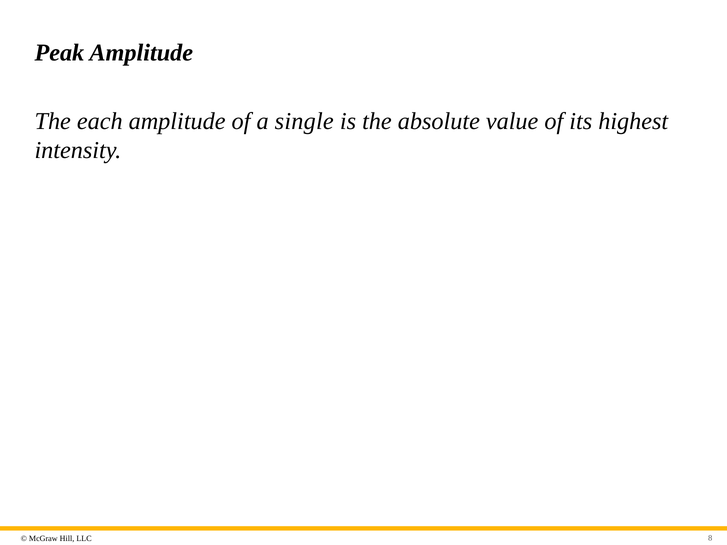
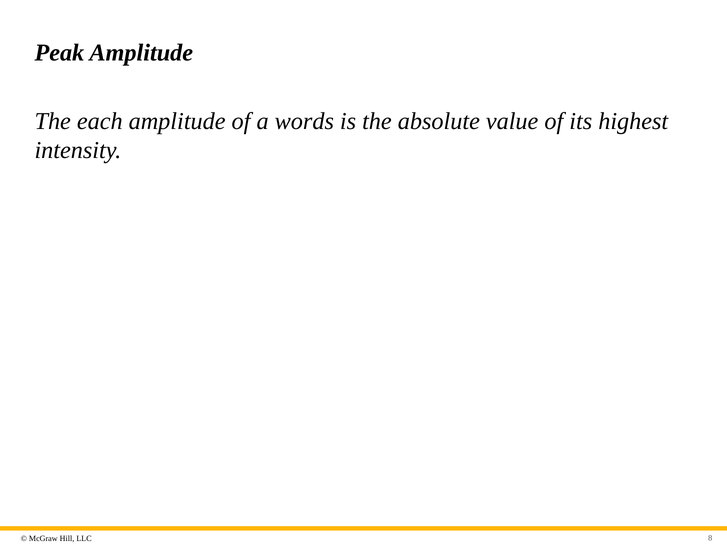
single: single -> words (304, 121)
